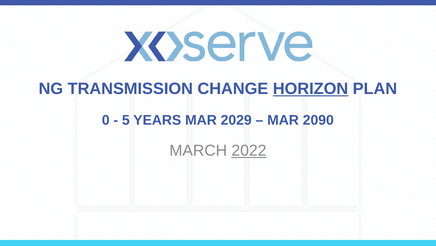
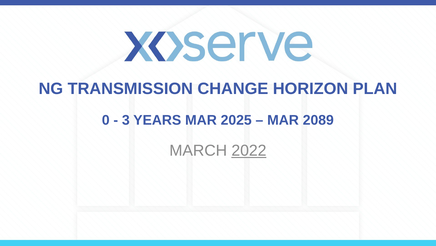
HORIZON underline: present -> none (311, 88)
5: 5 -> 3 (126, 120)
2029: 2029 -> 2025 (236, 120)
2090: 2090 -> 2089 (318, 120)
